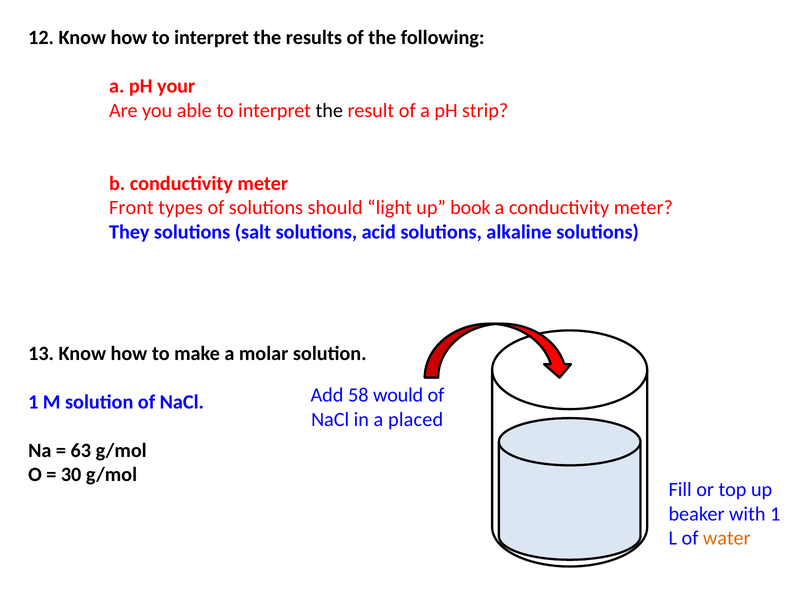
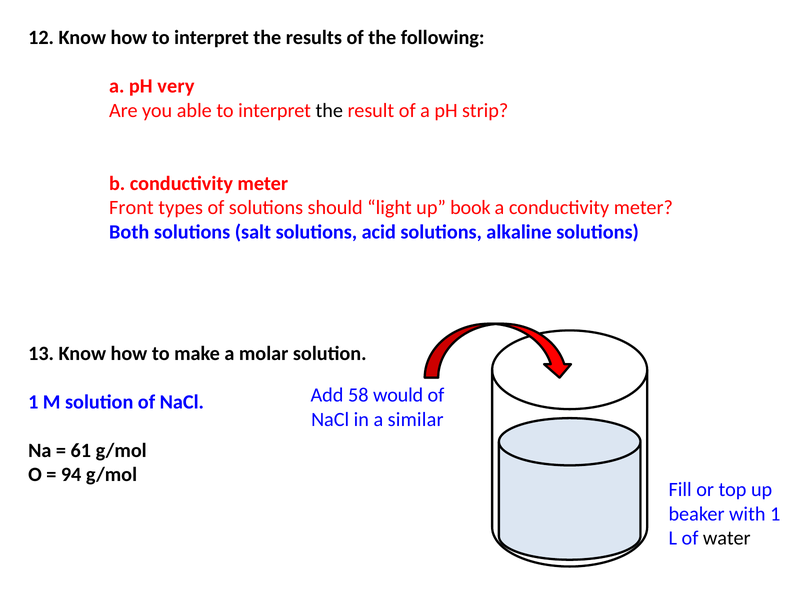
your: your -> very (176, 86)
They: They -> Both (129, 232)
placed: placed -> similar (416, 419)
63: 63 -> 61 (81, 450)
30: 30 -> 94 (71, 475)
water colour: orange -> black (727, 538)
